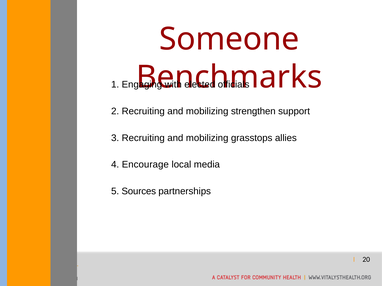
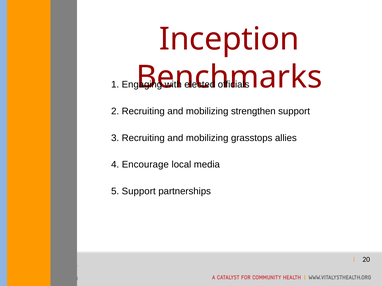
Someone: Someone -> Inception (229, 39)
5 Sources: Sources -> Support (139, 192)
